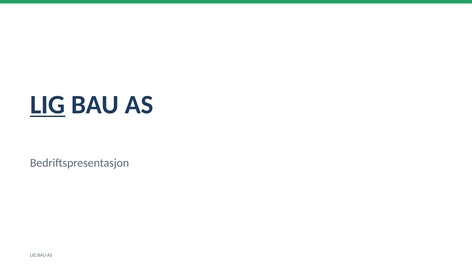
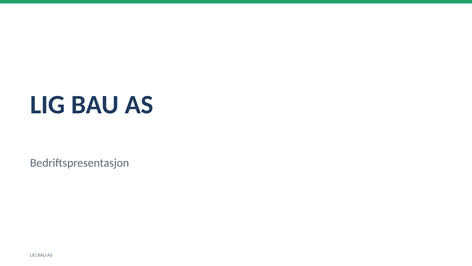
LIG underline: present -> none (48, 105)
